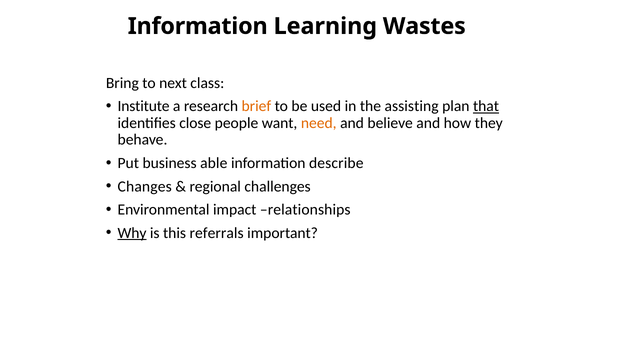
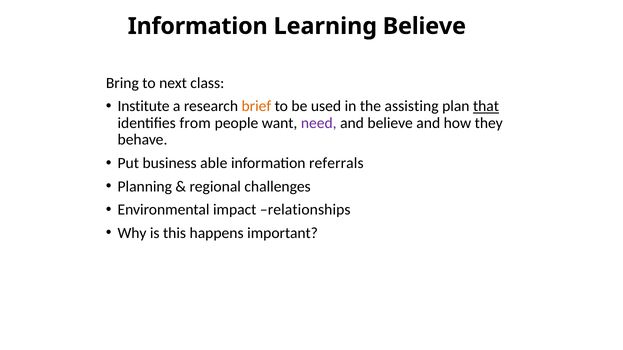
Learning Wastes: Wastes -> Believe (424, 26)
close: close -> from (195, 123)
need colour: orange -> purple (319, 123)
describe: describe -> referrals (336, 163)
Changes: Changes -> Planning (145, 187)
Why underline: present -> none (132, 233)
referrals: referrals -> happens (217, 233)
